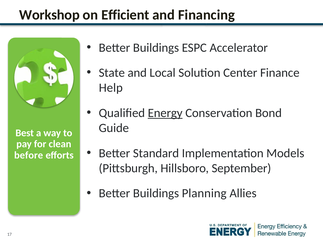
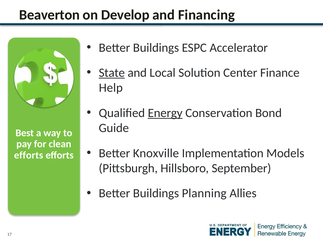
Workshop: Workshop -> Beaverton (49, 15)
Efficient: Efficient -> Develop (125, 15)
State underline: none -> present (112, 73)
Standard: Standard -> Knoxville (156, 153)
before: before -> efforts (29, 155)
